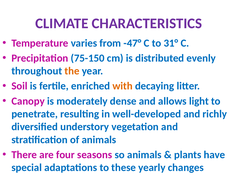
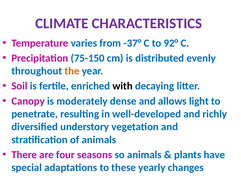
-47°: -47° -> -37° (132, 43)
31°: 31° -> 92° (171, 43)
with colour: orange -> black (123, 86)
